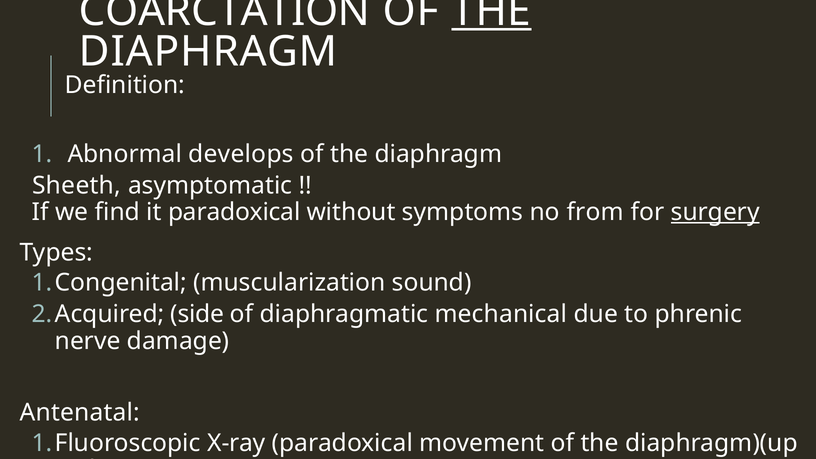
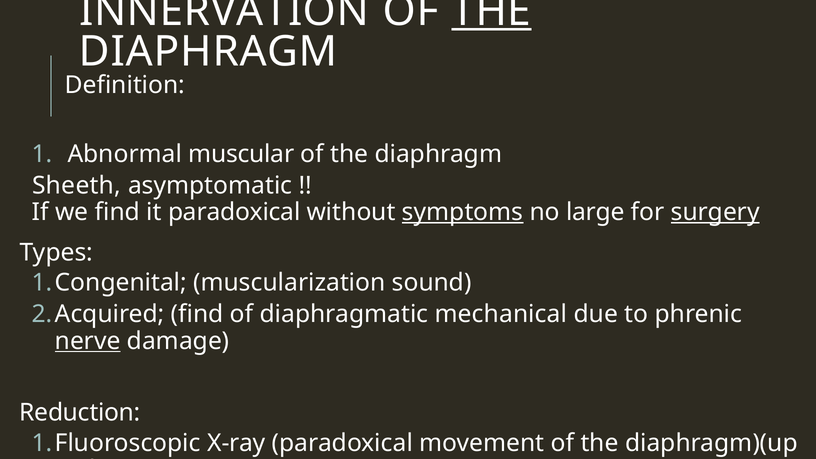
COARCTATION: COARCTATION -> INNERVATION (224, 11)
develops: develops -> muscular (241, 154)
symptoms underline: none -> present (463, 212)
from: from -> large (595, 212)
side: side -> find (197, 314)
nerve underline: none -> present (88, 341)
Antenatal: Antenatal -> Reduction (80, 413)
